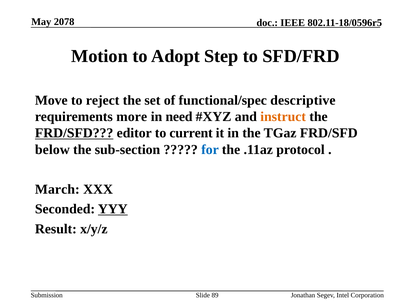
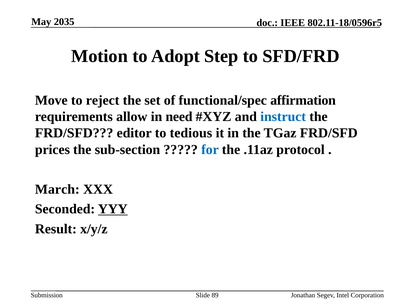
2078: 2078 -> 2035 (64, 22)
descriptive: descriptive -> affirmation (303, 100)
more: more -> allow (132, 117)
instruct colour: orange -> blue (283, 117)
FRD/SFD underline: present -> none (74, 133)
current: current -> tedious (191, 133)
below: below -> prices (52, 150)
